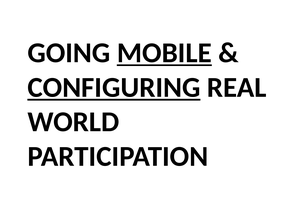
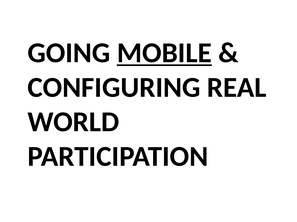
CONFIGURING underline: present -> none (114, 88)
